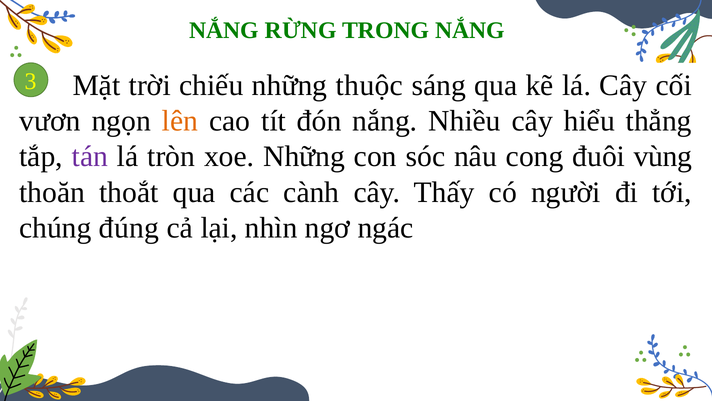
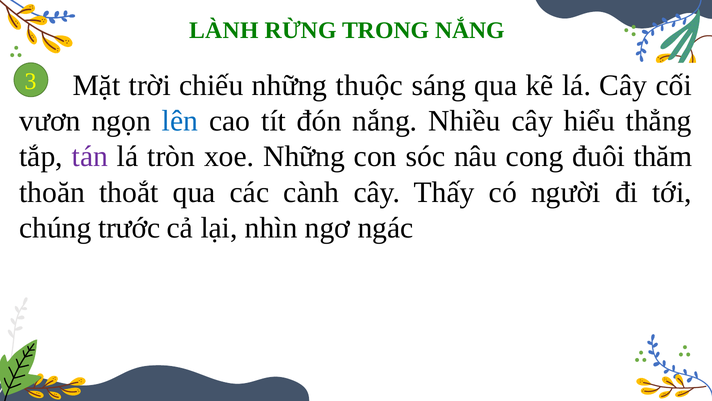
NẮNG: NẮNG -> LÀNH (224, 30)
lên colour: orange -> blue (180, 121)
vùng: vùng -> thăm (663, 156)
đúng: đúng -> trước (129, 228)
